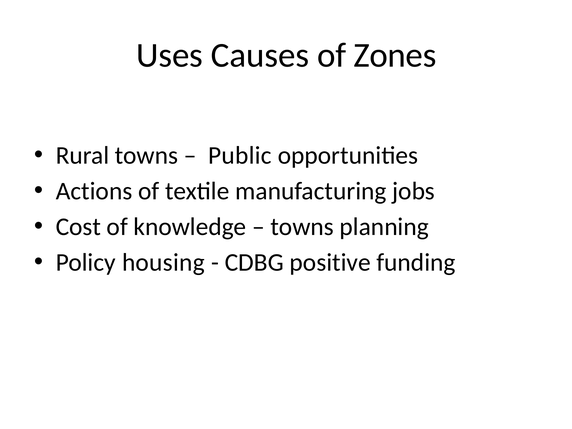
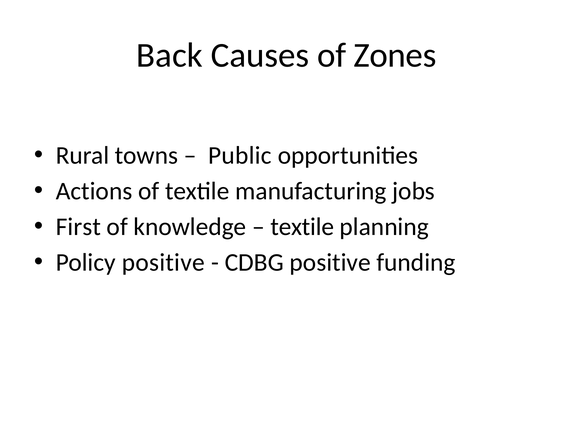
Uses: Uses -> Back (169, 55)
Cost: Cost -> First (78, 227)
towns: towns -> textile (302, 227)
Policy housing: housing -> positive (163, 262)
